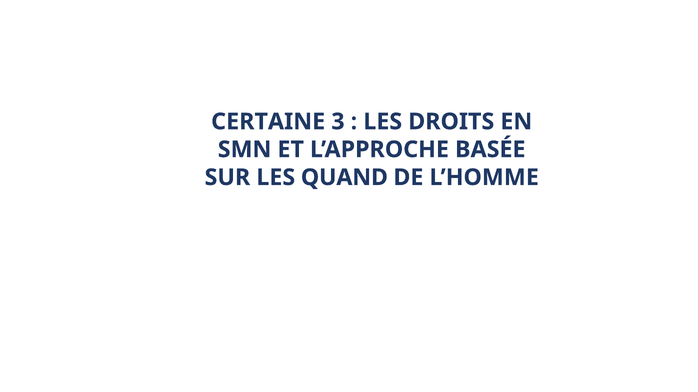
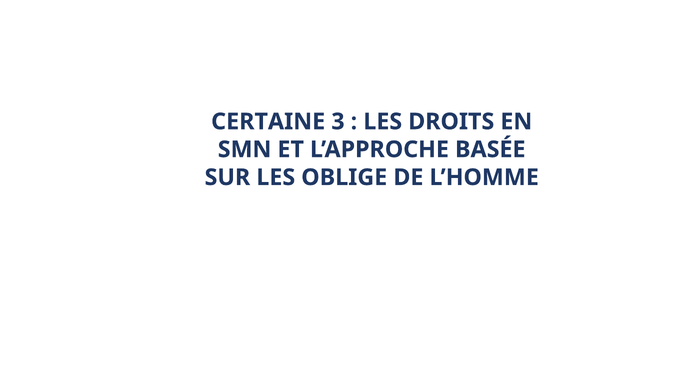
QUAND: QUAND -> OBLIGE (344, 178)
